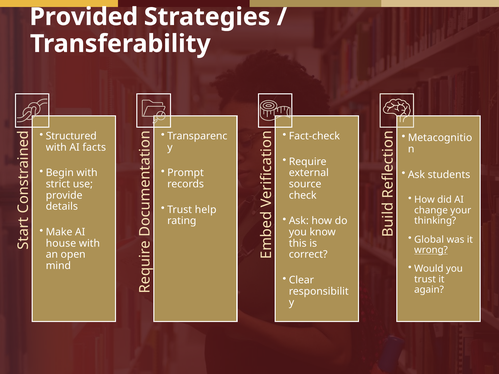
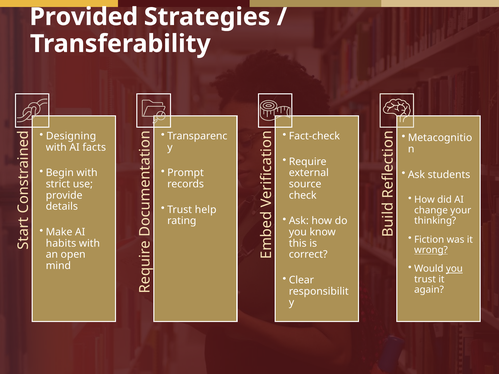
Structured: Structured -> Designing (71, 136)
Global: Global -> Fiction (429, 240)
house: house -> habits (61, 243)
you underline: none -> present (454, 269)
